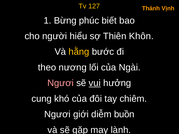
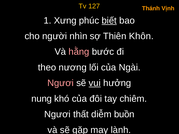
Bừng: Bừng -> Xưng (65, 21)
biết underline: none -> present (109, 21)
hiểu: hiểu -> nhìn (78, 36)
hằng colour: yellow -> pink (79, 52)
cung: cung -> nung (42, 99)
giới: giới -> thất (81, 115)
